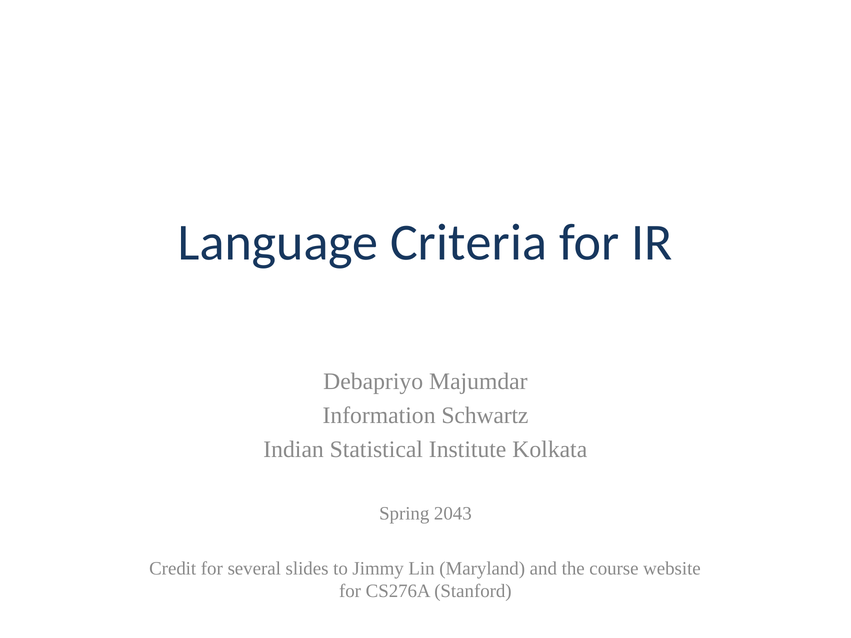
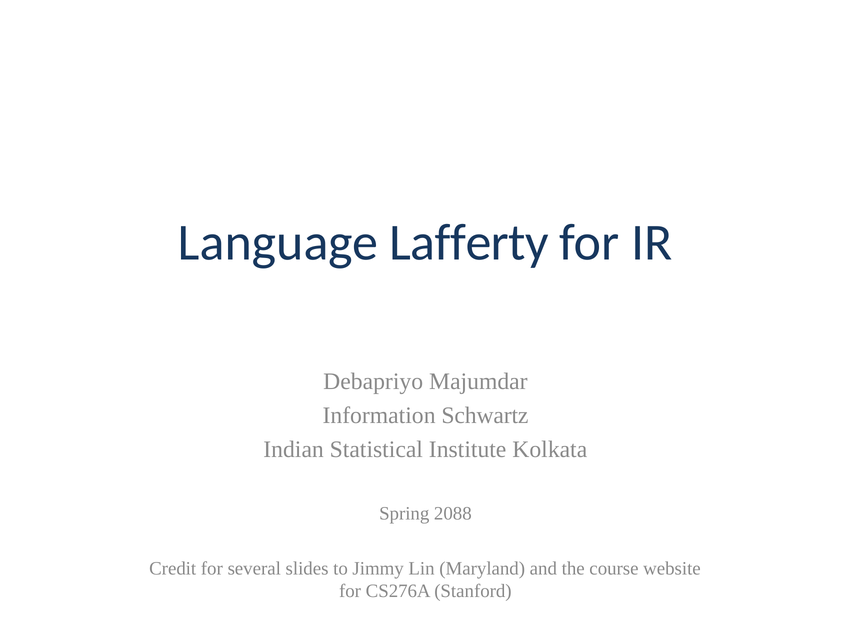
Criteria: Criteria -> Lafferty (469, 243)
2043: 2043 -> 2088 (453, 514)
